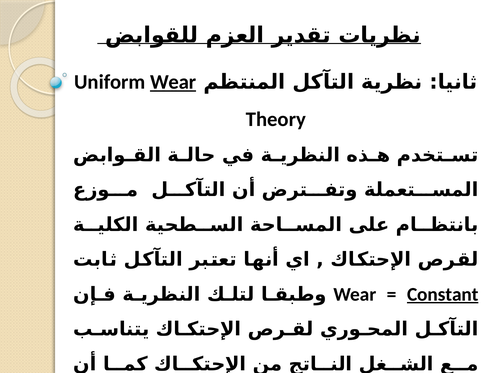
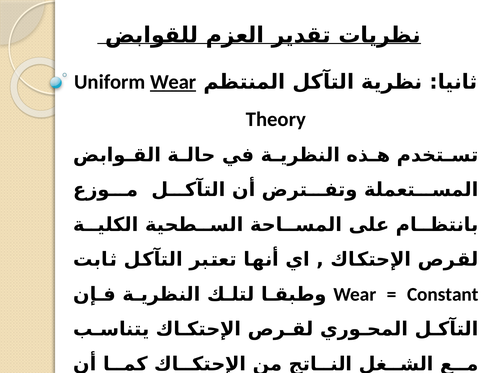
Constant underline: present -> none (443, 294)
